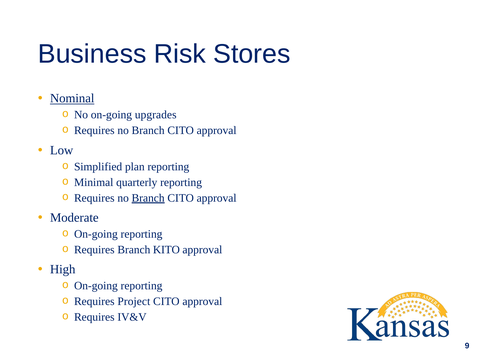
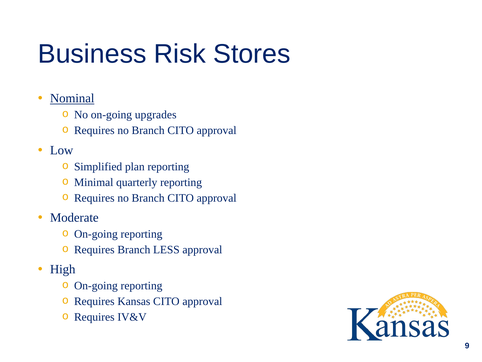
Branch underline: present -> none (148, 198)
KITO: KITO -> LESS (166, 249)
Project: Project -> Kansas (134, 301)
